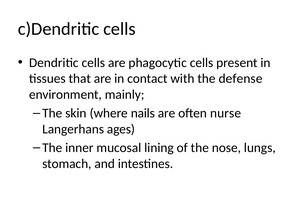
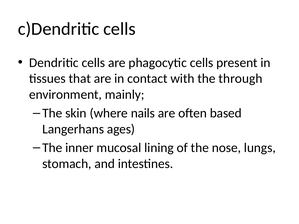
defense: defense -> through (241, 79)
nurse: nurse -> based (226, 113)
